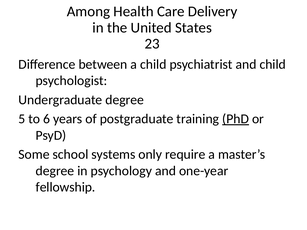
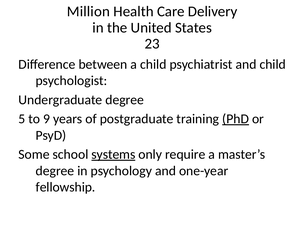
Among: Among -> Million (88, 12)
6: 6 -> 9 (47, 119)
systems underline: none -> present (113, 155)
